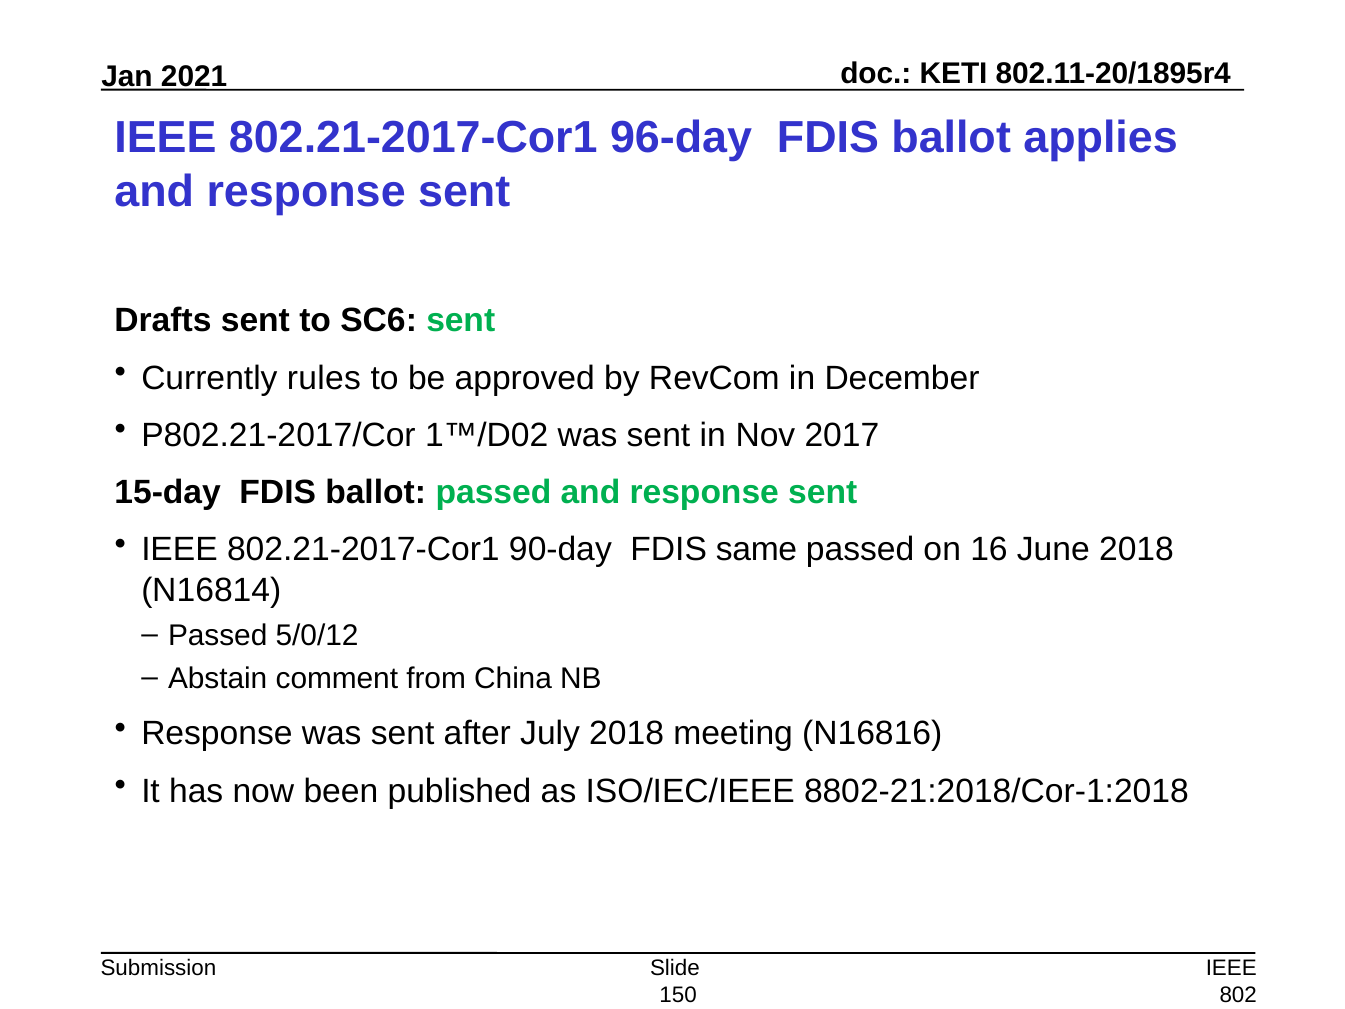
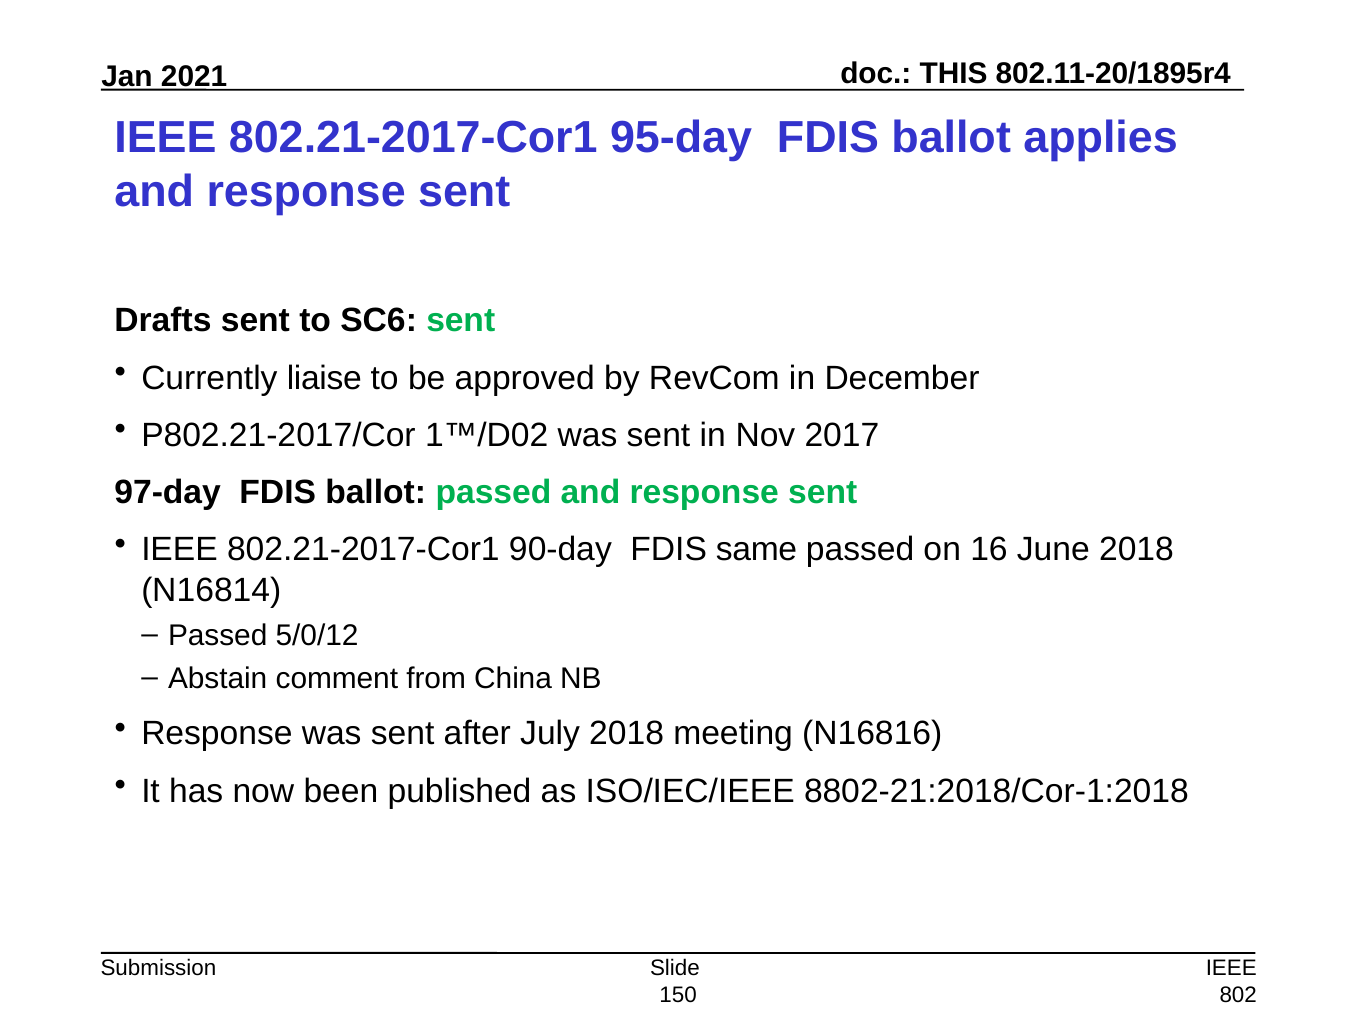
KETI: KETI -> THIS (954, 74)
96-day: 96-day -> 95-day (681, 138)
rules: rules -> liaise (324, 378)
15-day: 15-day -> 97-day (168, 492)
